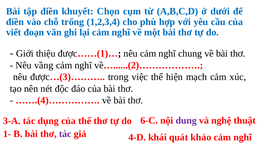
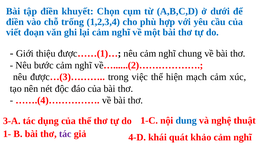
vầng: vầng -> bước (44, 65)
6-C: 6-C -> 1-C (149, 120)
dung colour: purple -> blue (186, 120)
